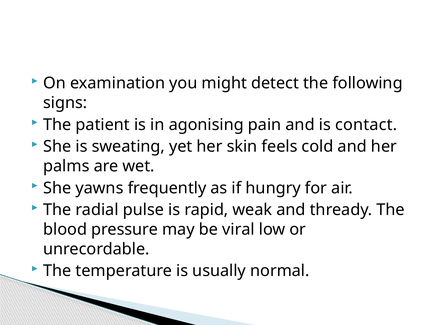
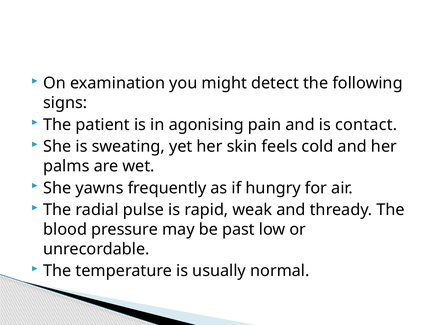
viral: viral -> past (239, 229)
